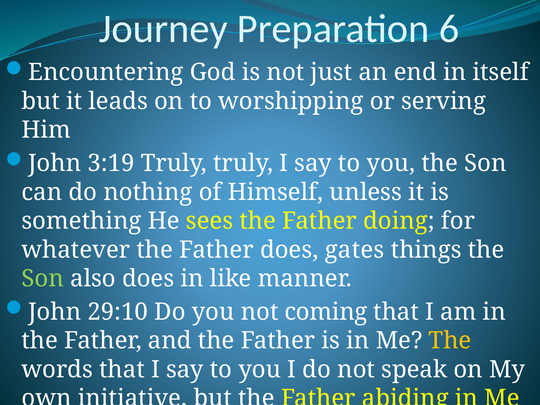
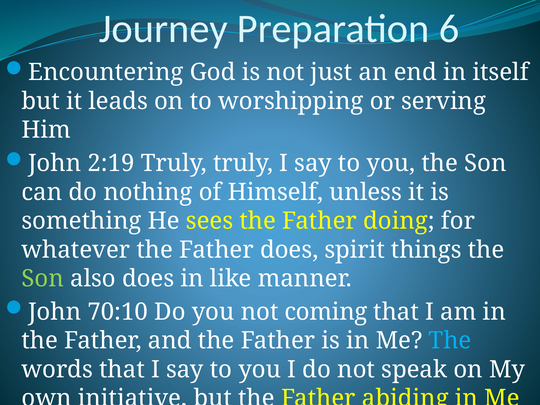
3:19: 3:19 -> 2:19 (111, 163)
gates: gates -> spirit (355, 250)
29:10: 29:10 -> 70:10 (118, 312)
The colour: yellow -> light blue (450, 341)
